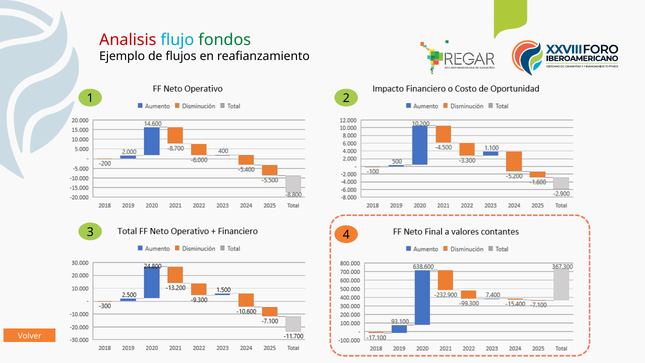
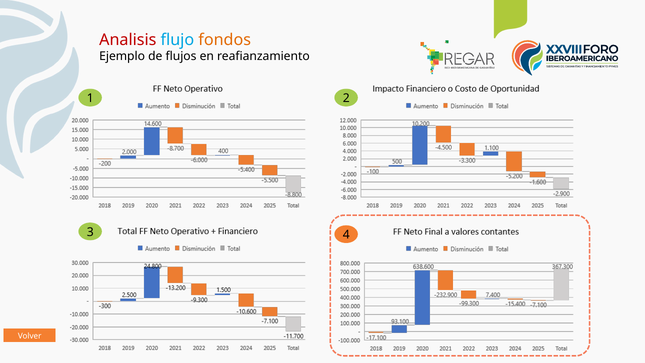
fondos colour: green -> orange (225, 40)
